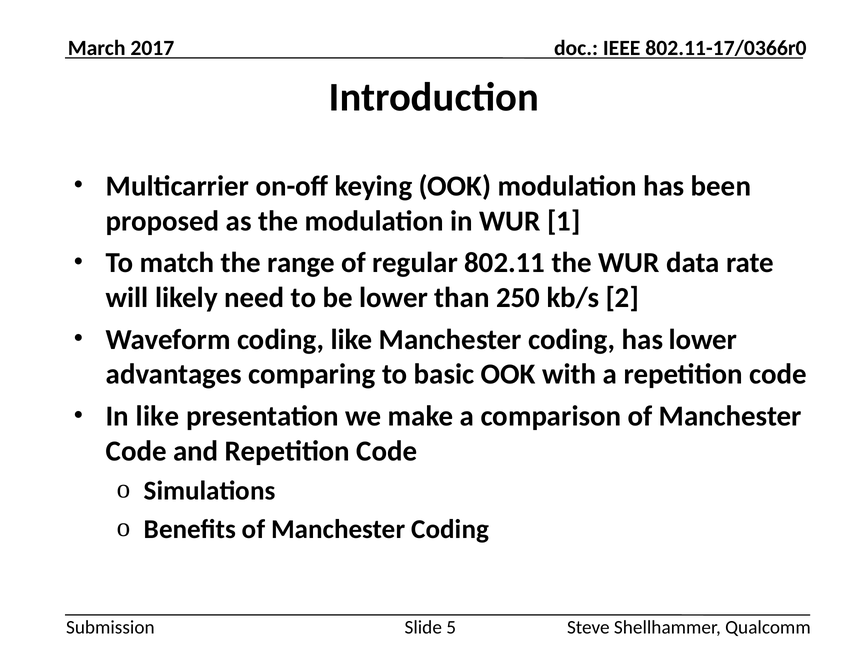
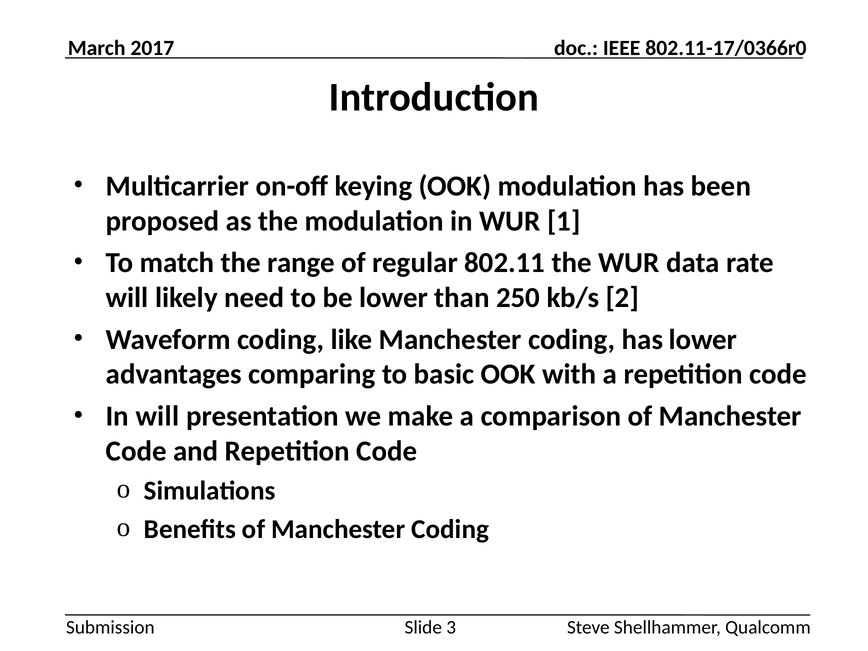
In like: like -> will (157, 416)
5: 5 -> 3 (451, 628)
